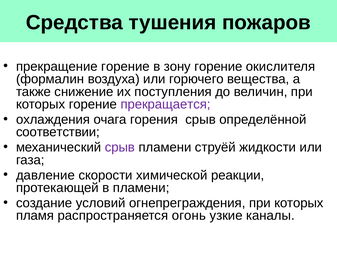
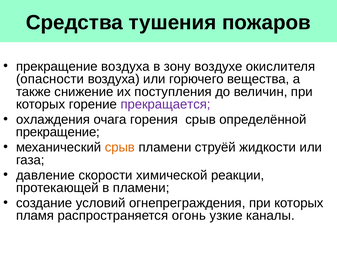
прекращение горение: горение -> воздуха (125, 66)
зону горение: горение -> воздухе (218, 66)
формалин: формалин -> опасности (50, 79)
соответствии: соответствии -> прекращение (58, 132)
срыв colour: purple -> orange (120, 147)
